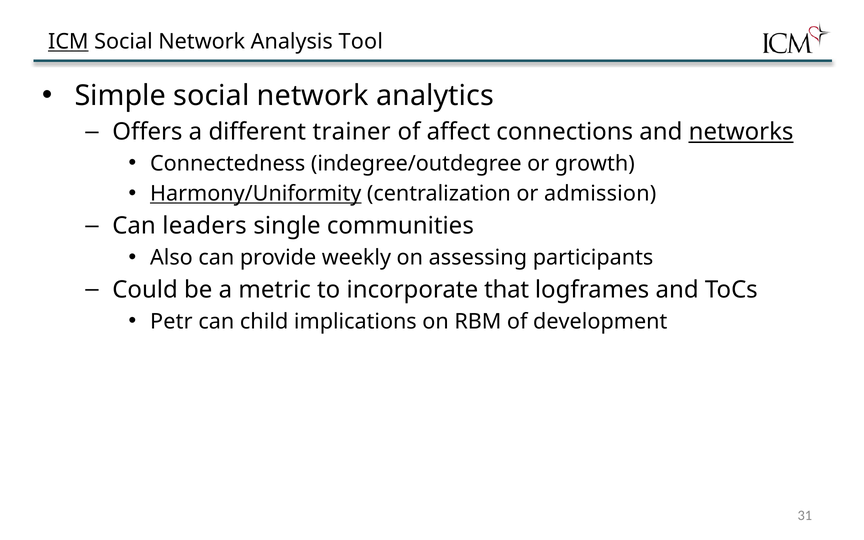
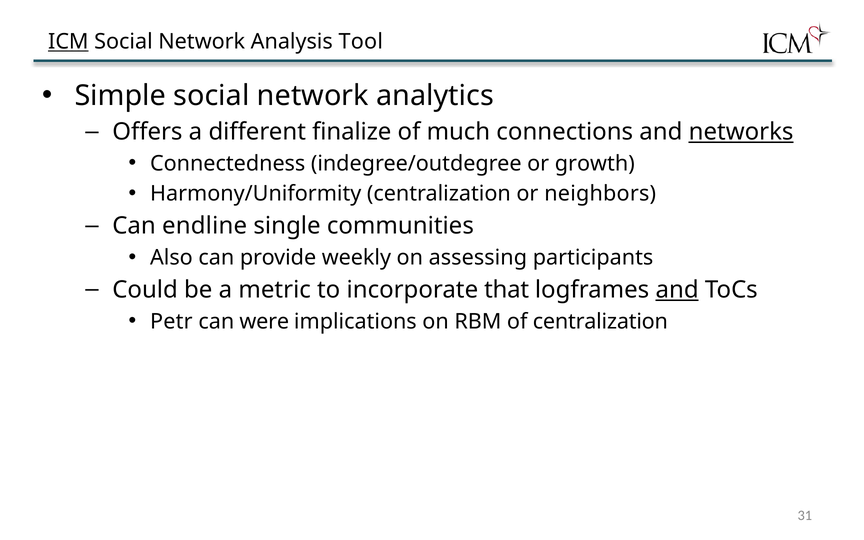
trainer: trainer -> finalize (352, 132)
affect: affect -> much (458, 132)
Harmony/Uniformity underline: present -> none (256, 194)
admission: admission -> neighbors (600, 194)
leaders: leaders -> endline (205, 226)
and underline: none -> present (677, 290)
child: child -> were (264, 321)
of development: development -> centralization (600, 321)
